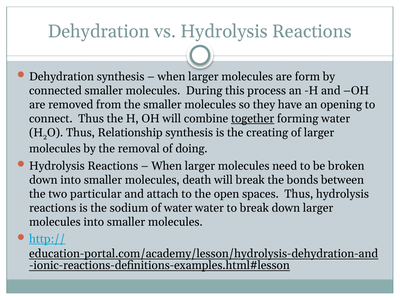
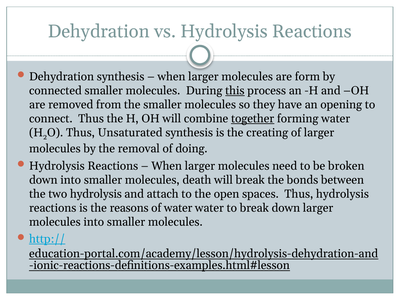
this underline: none -> present (235, 91)
Relationship: Relationship -> Unsaturated (130, 133)
two particular: particular -> hydrolysis (96, 194)
sodium: sodium -> reasons (129, 208)
